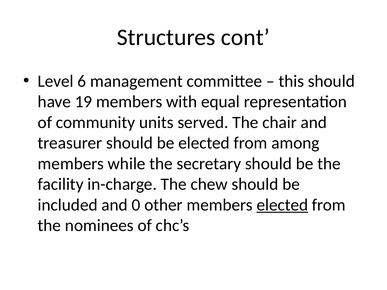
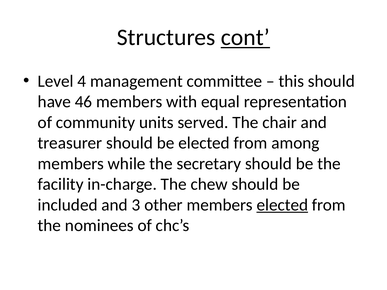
cont underline: none -> present (245, 37)
6: 6 -> 4 (82, 81)
19: 19 -> 46 (83, 102)
0: 0 -> 3 (136, 205)
